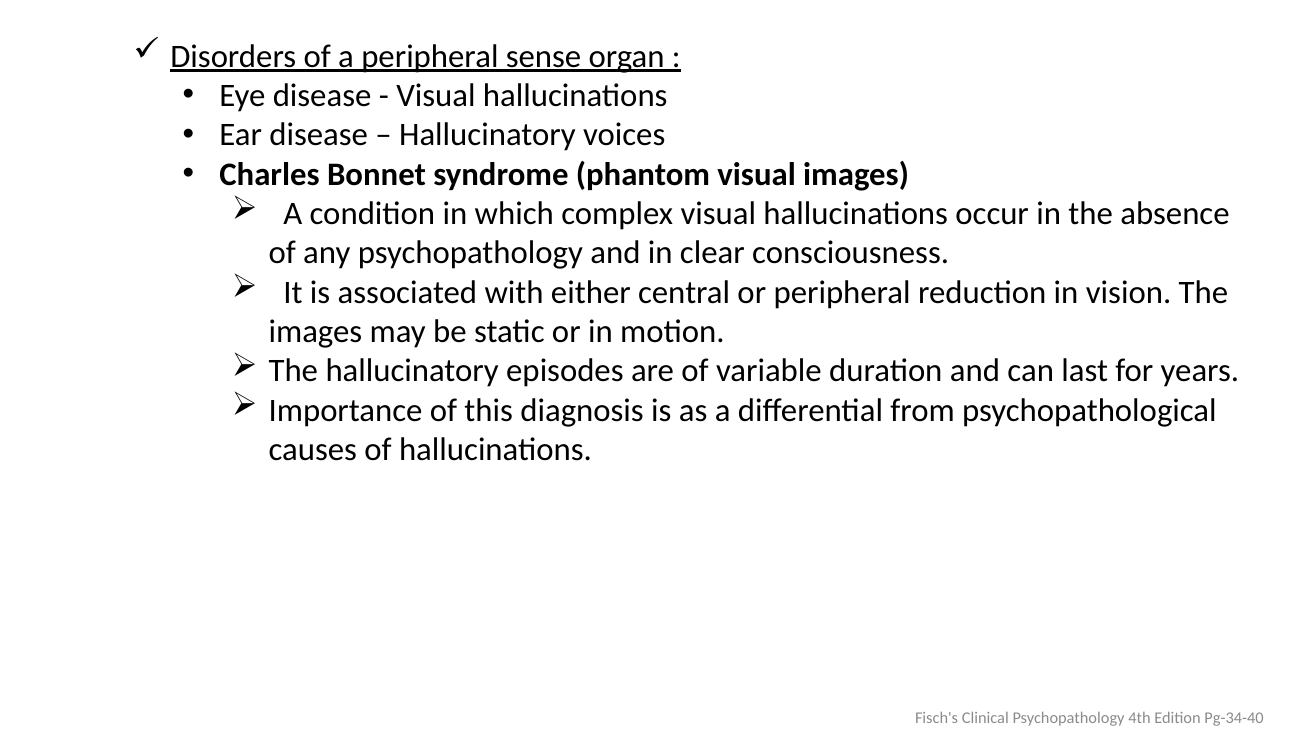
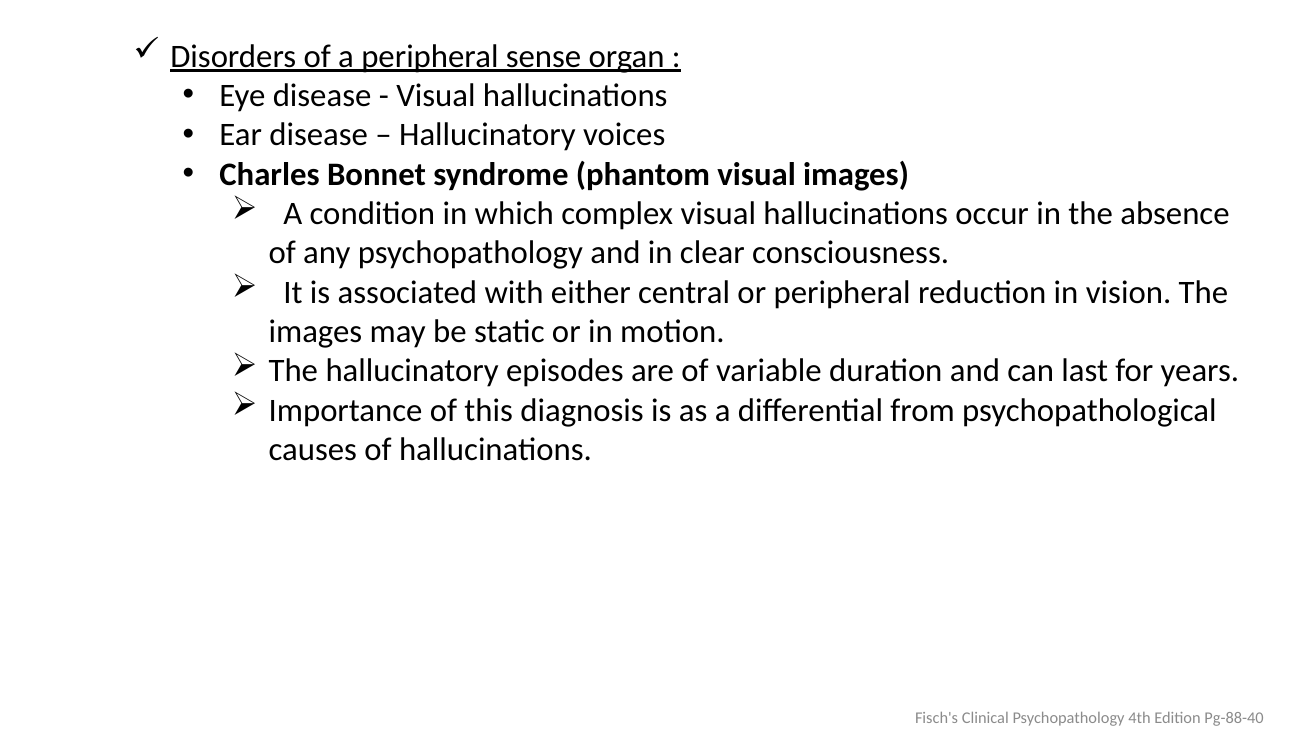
Pg-34-40: Pg-34-40 -> Pg-88-40 (1234, 719)
